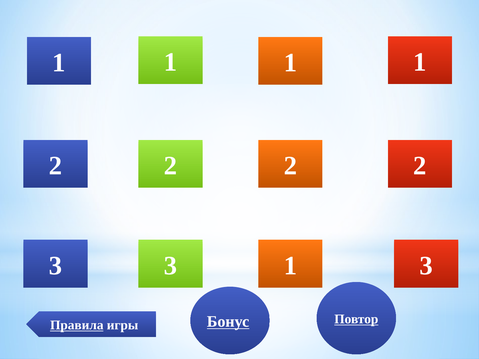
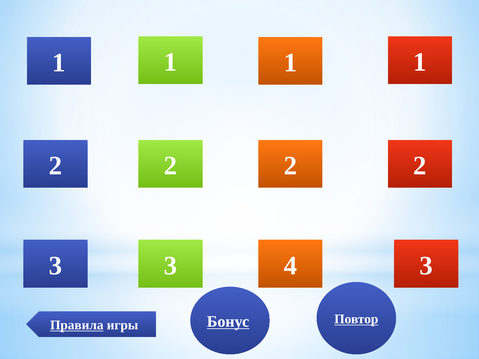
1: 1 -> 4 (290, 266)
